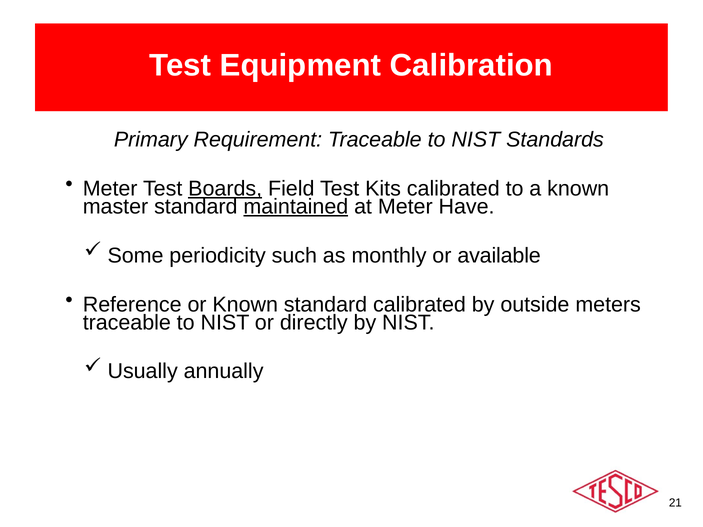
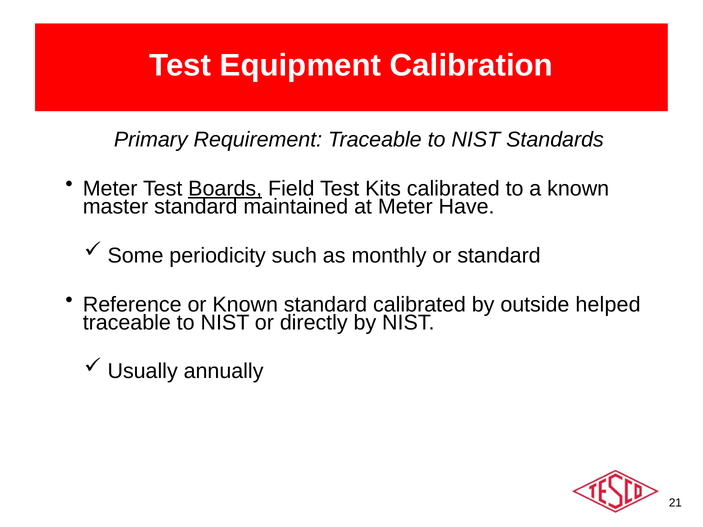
maintained underline: present -> none (296, 207)
or available: available -> standard (499, 256)
meters: meters -> helped (608, 305)
